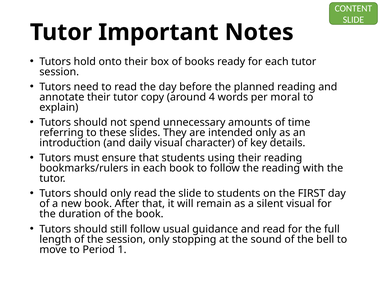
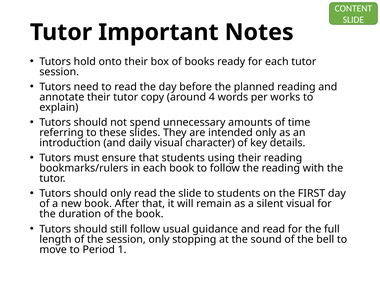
moral: moral -> works (285, 97)
